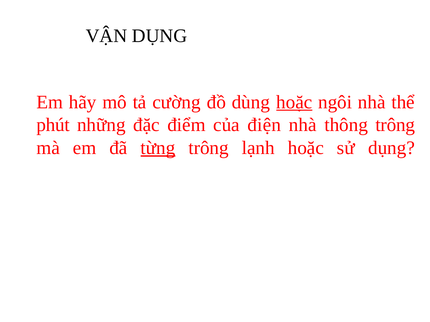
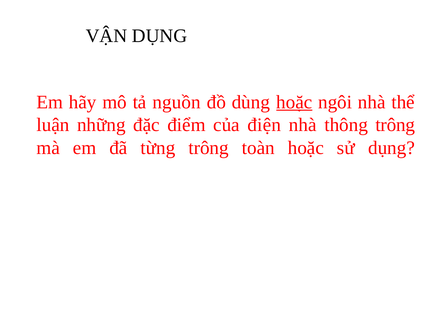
cường: cường -> nguồn (177, 102)
phút: phút -> luận (53, 125)
từng underline: present -> none (158, 148)
lạnh: lạnh -> toàn (258, 148)
